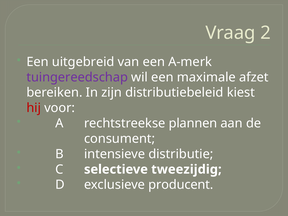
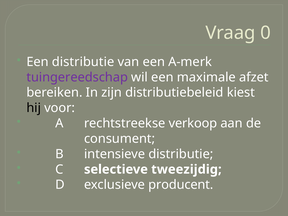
2: 2 -> 0 (265, 33)
Een uitgebreid: uitgebreid -> distributie (83, 62)
hij colour: red -> black (34, 108)
plannen: plannen -> verkoop (193, 123)
